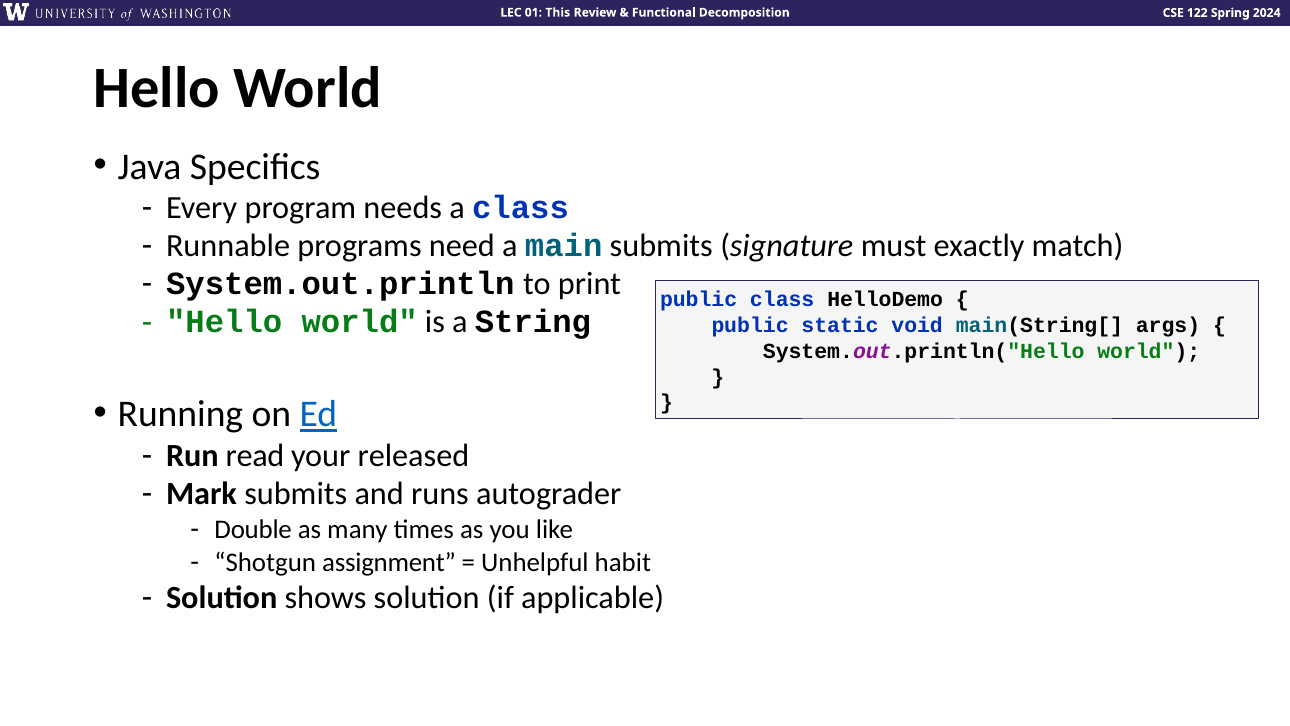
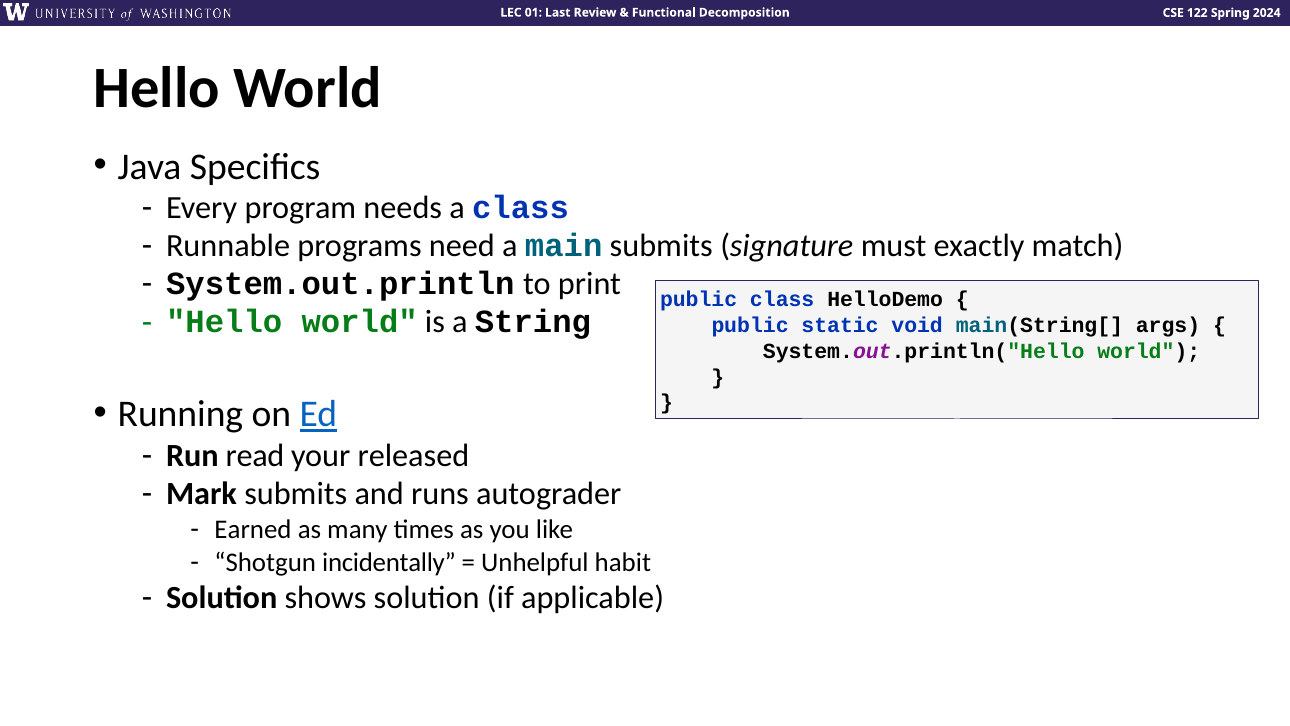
This: This -> Last (558, 13)
Double: Double -> Earned (253, 529)
assignment: assignment -> incidentally (389, 562)
